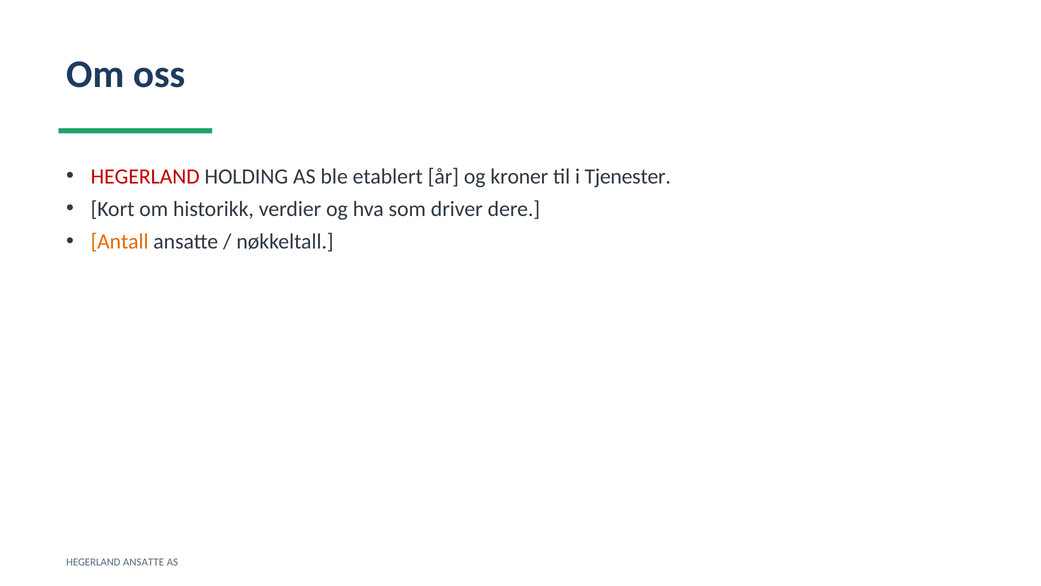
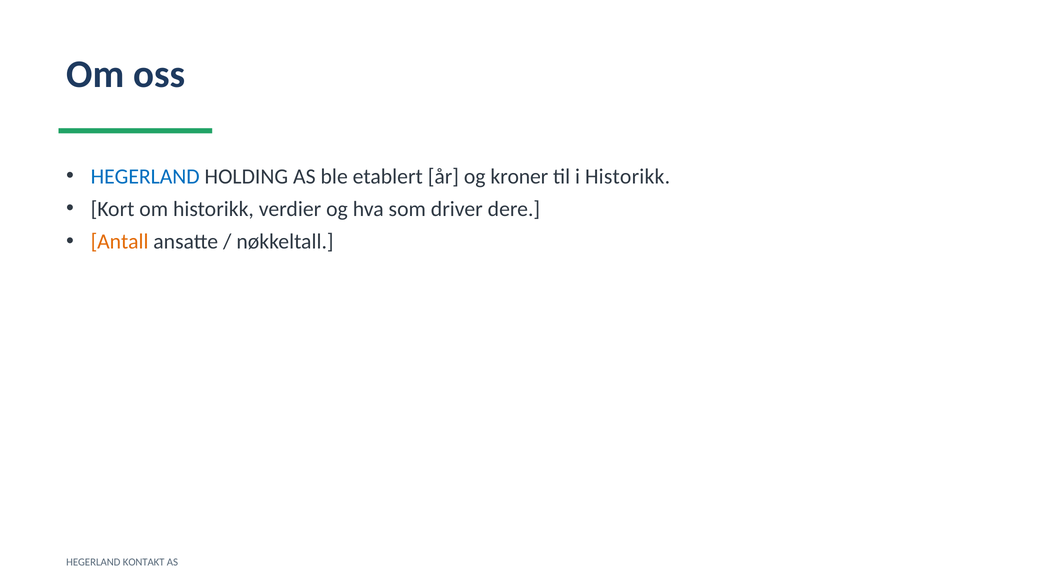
HEGERLAND colour: red -> blue (145, 176)
i Tjenester: Tjenester -> Historikk (628, 176)
HEGERLAND ANSATTE: ANSATTE -> KONTAKT (144, 562)
